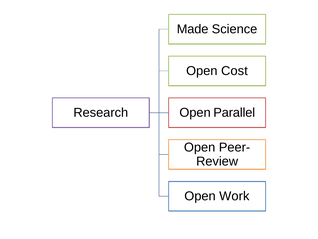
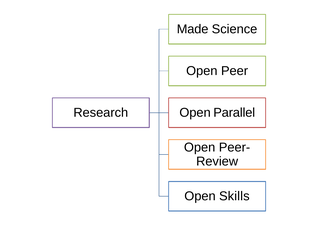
Cost: Cost -> Peer (235, 71)
Work: Work -> Skills (234, 196)
